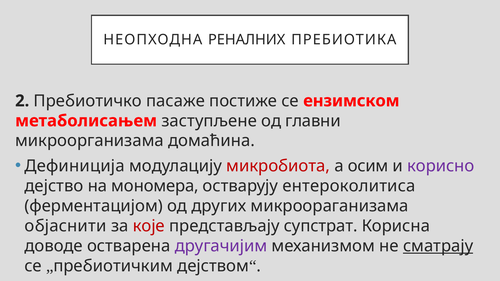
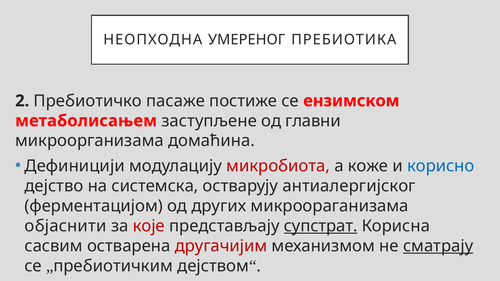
РЕНАЛНИХ: РЕНАЛНИХ -> УМЕРЕНОГ (247, 40)
Дефиниција: Дефиниција -> Дефиницији (75, 166)
осим: осим -> коже (368, 166)
корисно colour: purple -> blue (441, 166)
мономера: мономера -> системска (155, 186)
ентероколитиса: ентероколитиса -> антиалергијског (349, 186)
супстрат underline: none -> present (321, 226)
доводе: доводе -> сасвим (54, 246)
другачијим colour: purple -> red (221, 246)
